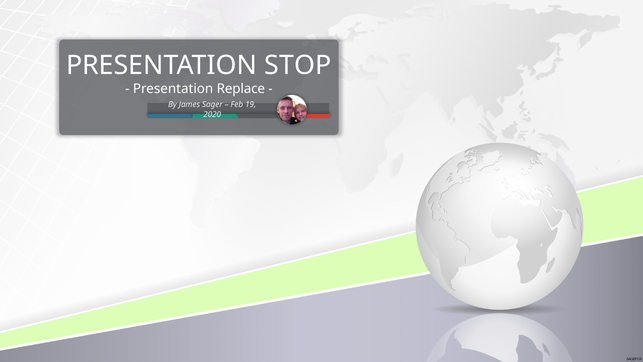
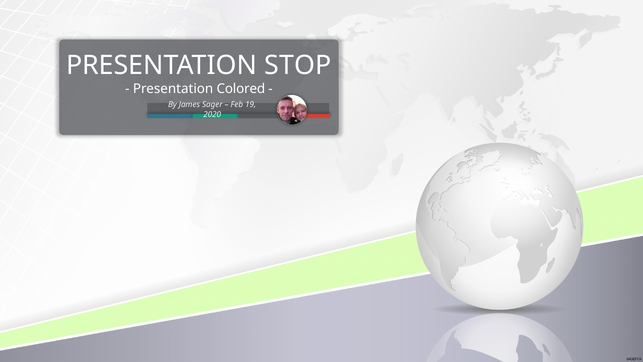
Replace: Replace -> Colored (241, 89)
